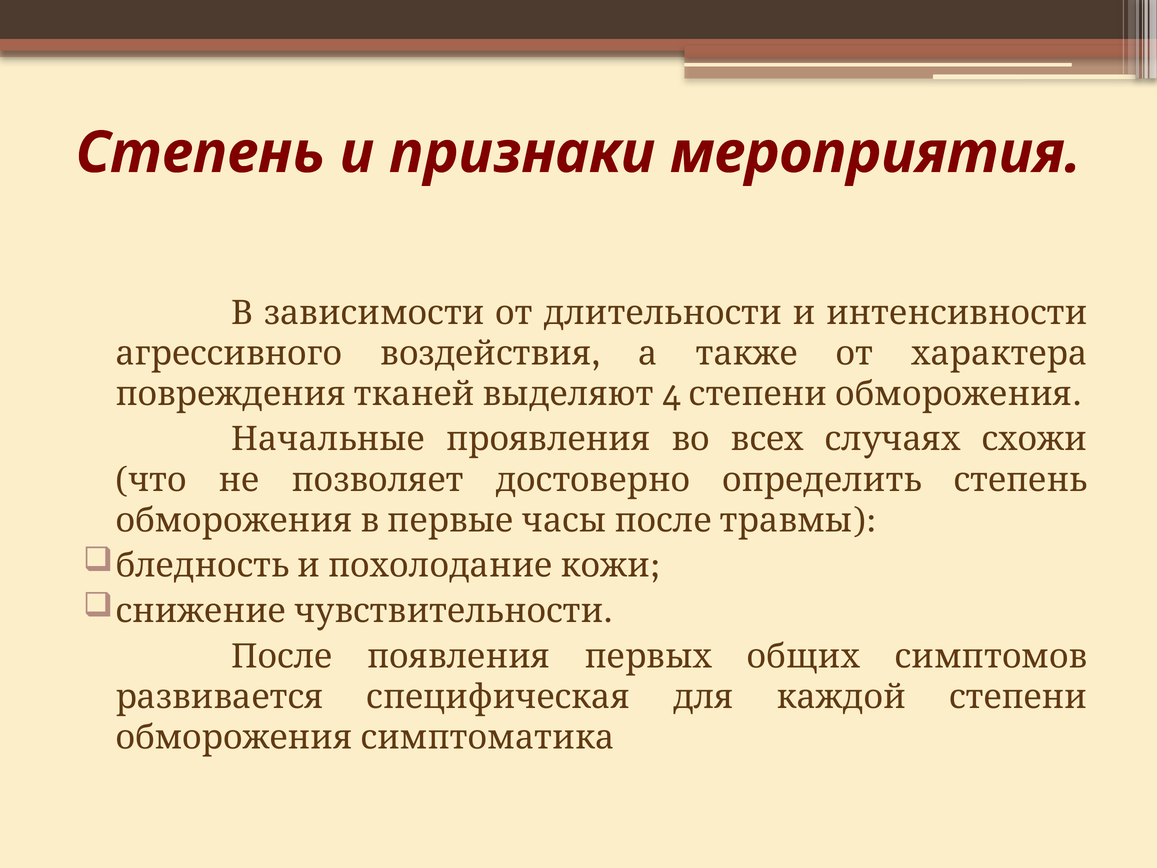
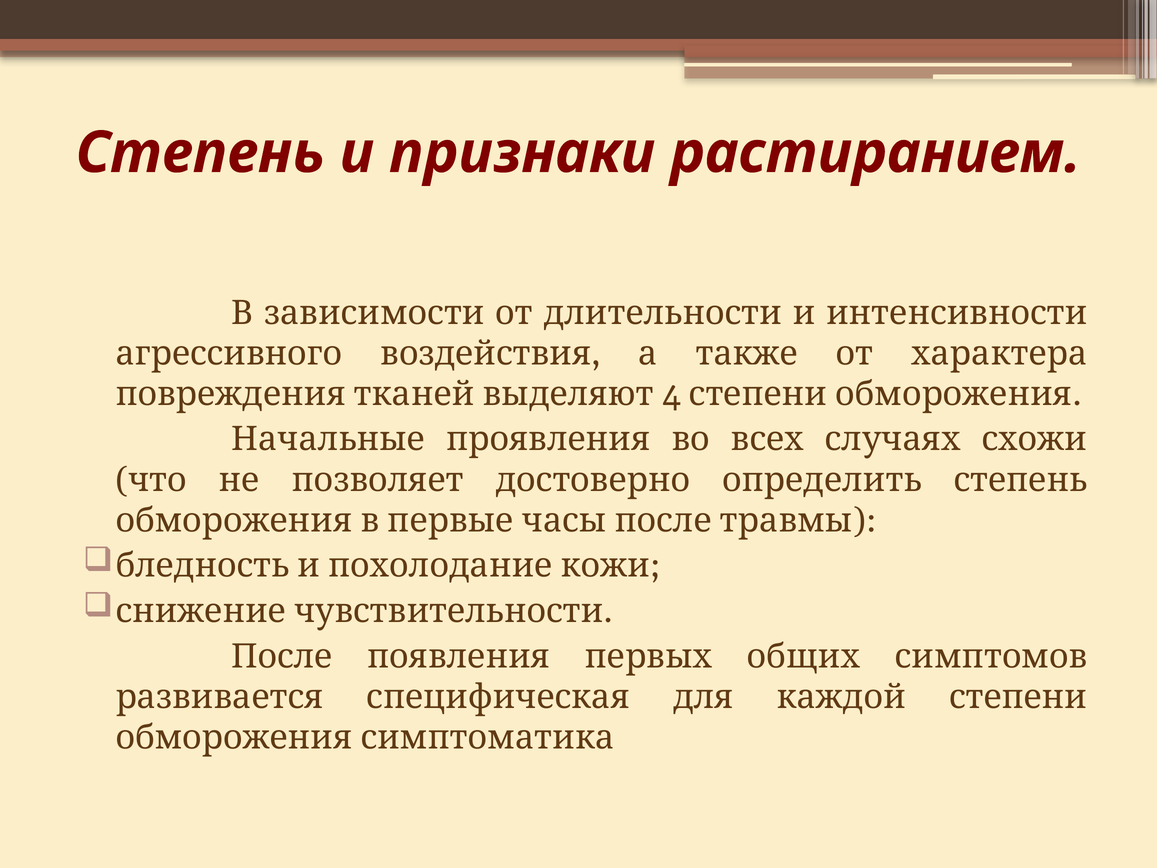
мероприятия: мероприятия -> растиранием (875, 153)
